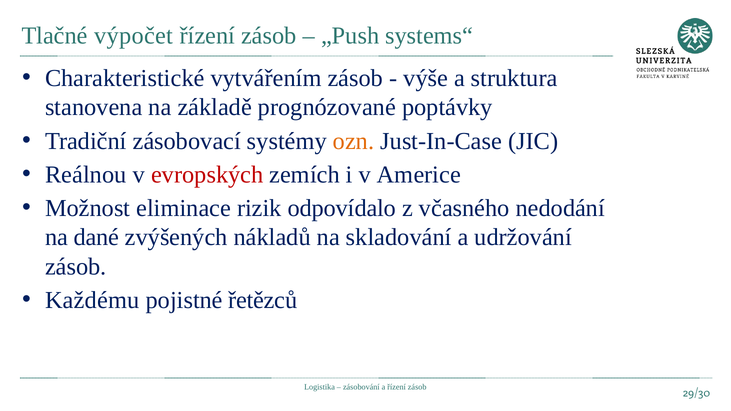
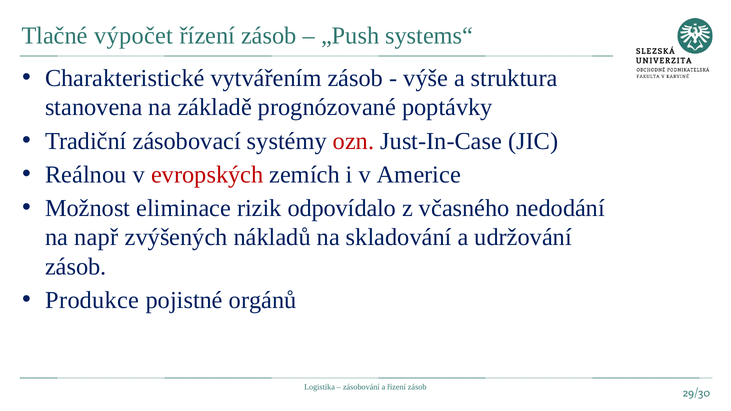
ozn colour: orange -> red (354, 141)
dané: dané -> např (96, 238)
Každému: Každému -> Produkce (92, 300)
řetězců: řetězců -> orgánů (263, 300)
